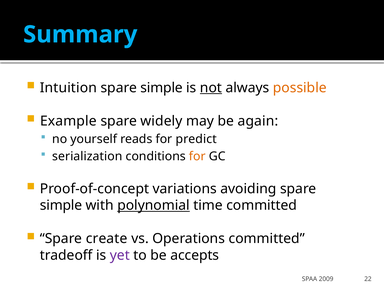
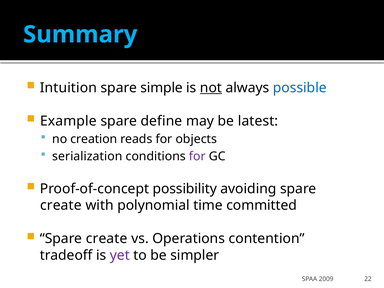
possible colour: orange -> blue (300, 88)
widely: widely -> define (161, 121)
again: again -> latest (258, 121)
yourself: yourself -> creation (94, 139)
predict: predict -> objects (196, 139)
for colour: orange -> purple (197, 156)
variations: variations -> possibility (185, 189)
simple: simple -> create (61, 205)
polynomial underline: present -> none (153, 205)
Operations committed: committed -> contention (267, 239)
accepts: accepts -> simpler (195, 255)
